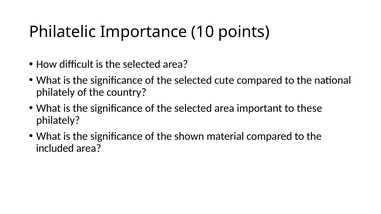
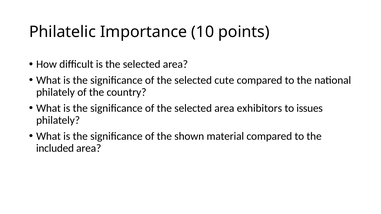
important: important -> exhibitors (259, 108)
these: these -> issues (310, 108)
